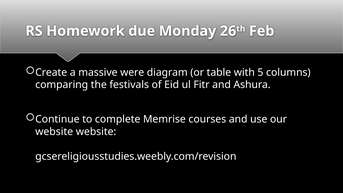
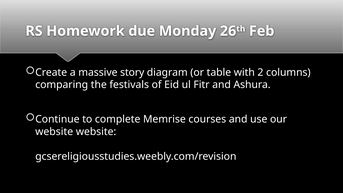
were: were -> story (132, 72)
5: 5 -> 2 (260, 72)
